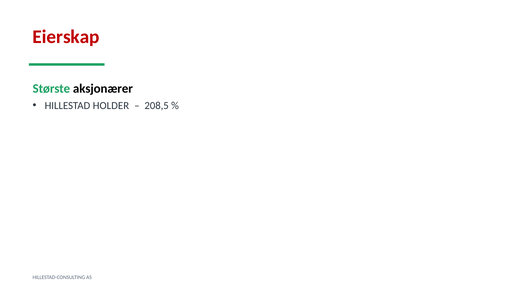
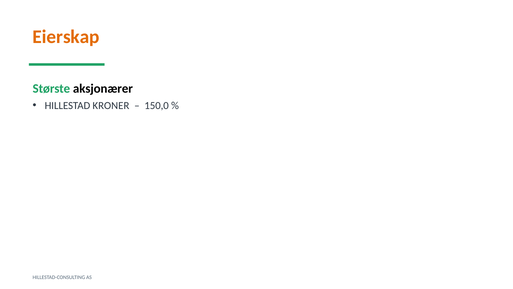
Eierskap colour: red -> orange (66, 37)
HOLDER: HOLDER -> KRONER (111, 105)
208,5: 208,5 -> 150,0 (157, 105)
